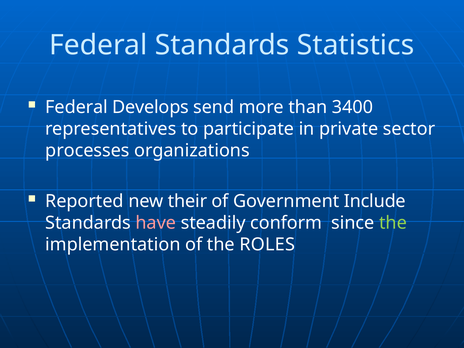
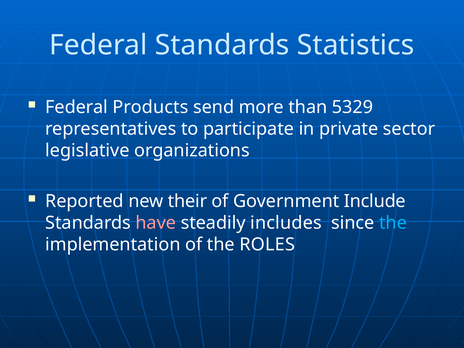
Develops: Develops -> Products (150, 107)
3400: 3400 -> 5329 (353, 107)
processes: processes -> legislative (87, 151)
conform: conform -> includes (286, 223)
the colour: light green -> light blue (393, 223)
